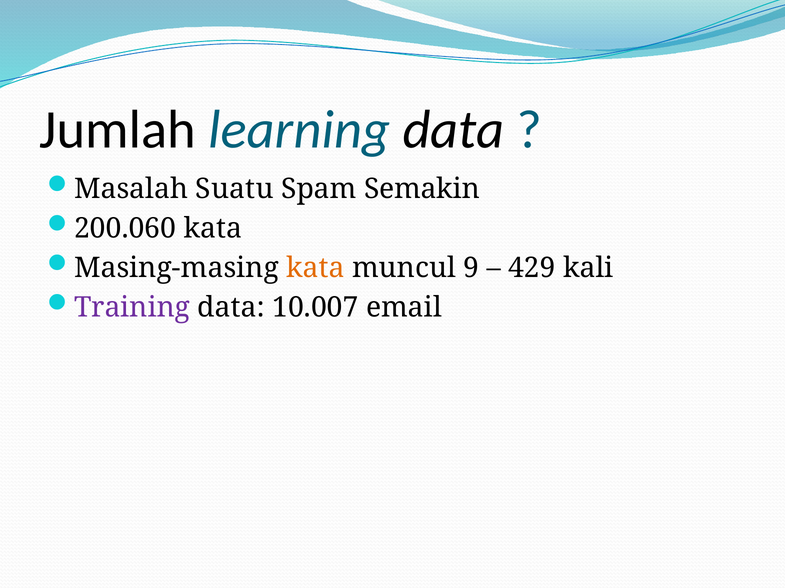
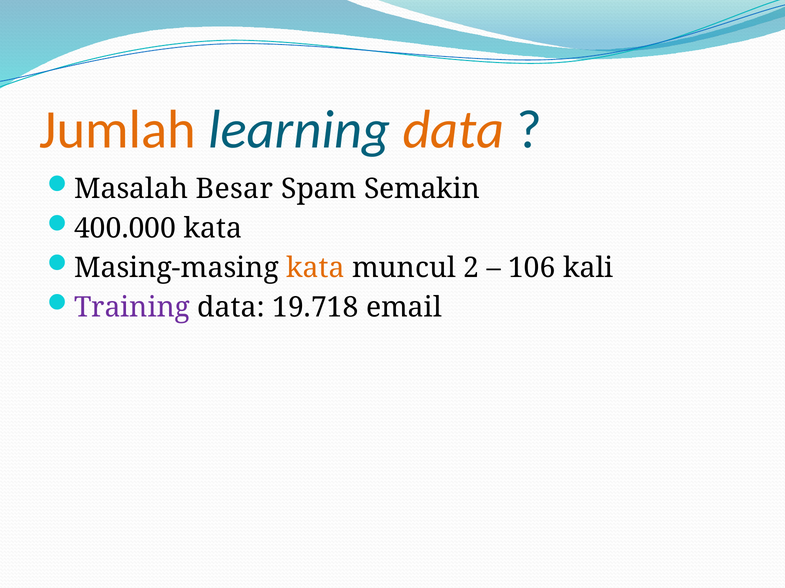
Jumlah colour: black -> orange (118, 130)
data colour: black -> orange (453, 130)
Suatu: Suatu -> Besar (234, 189)
200.060: 200.060 -> 400.000 (125, 229)
9: 9 -> 2 (471, 268)
429: 429 -> 106 (532, 268)
10.007: 10.007 -> 19.718 (315, 308)
